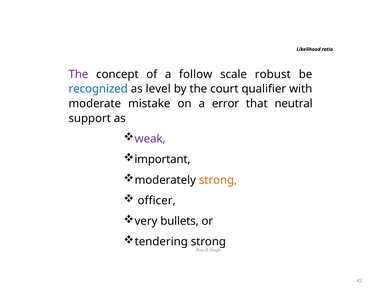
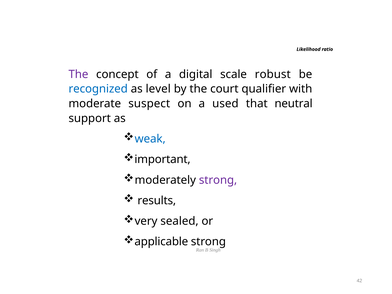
follow: follow -> digital (196, 74)
mistake: mistake -> suspect (149, 104)
error: error -> used (225, 104)
weak colour: purple -> blue (150, 139)
strong colour: orange -> purple (218, 180)
officer: officer -> results (157, 201)
bullets: bullets -> sealed (179, 221)
tendering: tendering -> applicable (161, 242)
